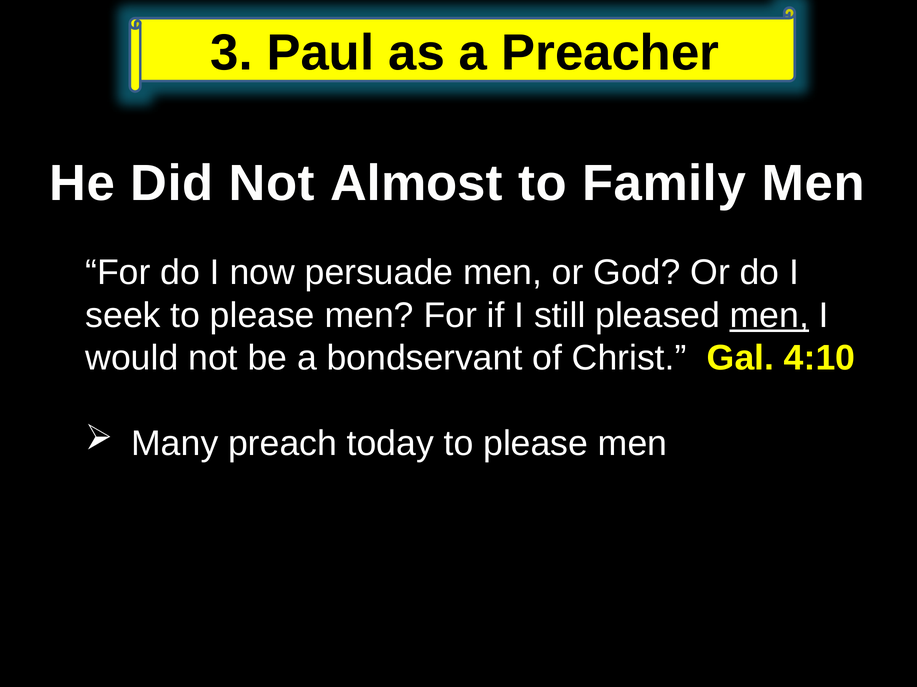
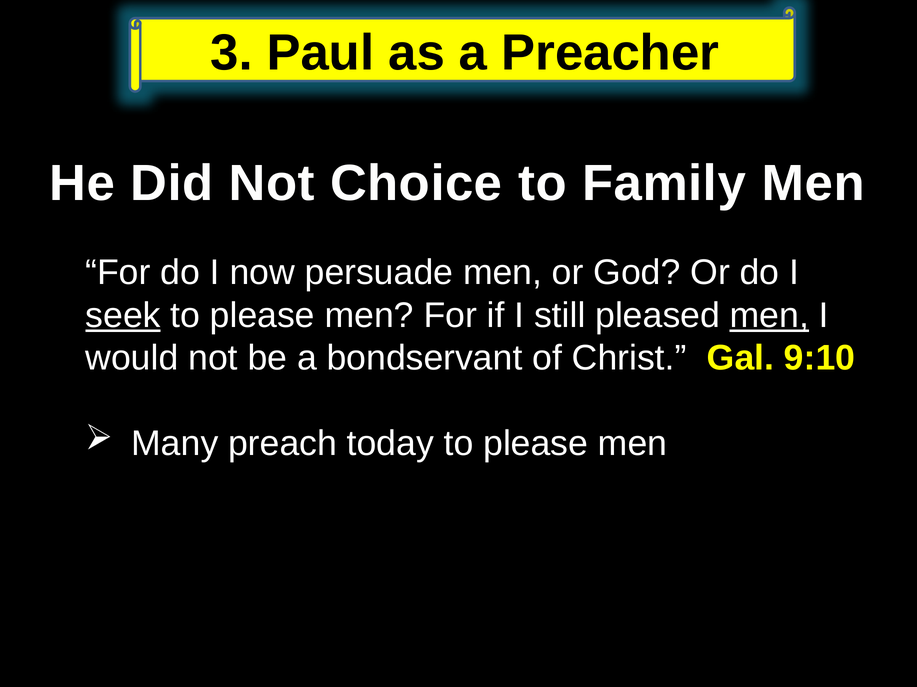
Almost: Almost -> Choice (416, 184)
seek underline: none -> present (123, 316)
4:10: 4:10 -> 9:10 (820, 359)
